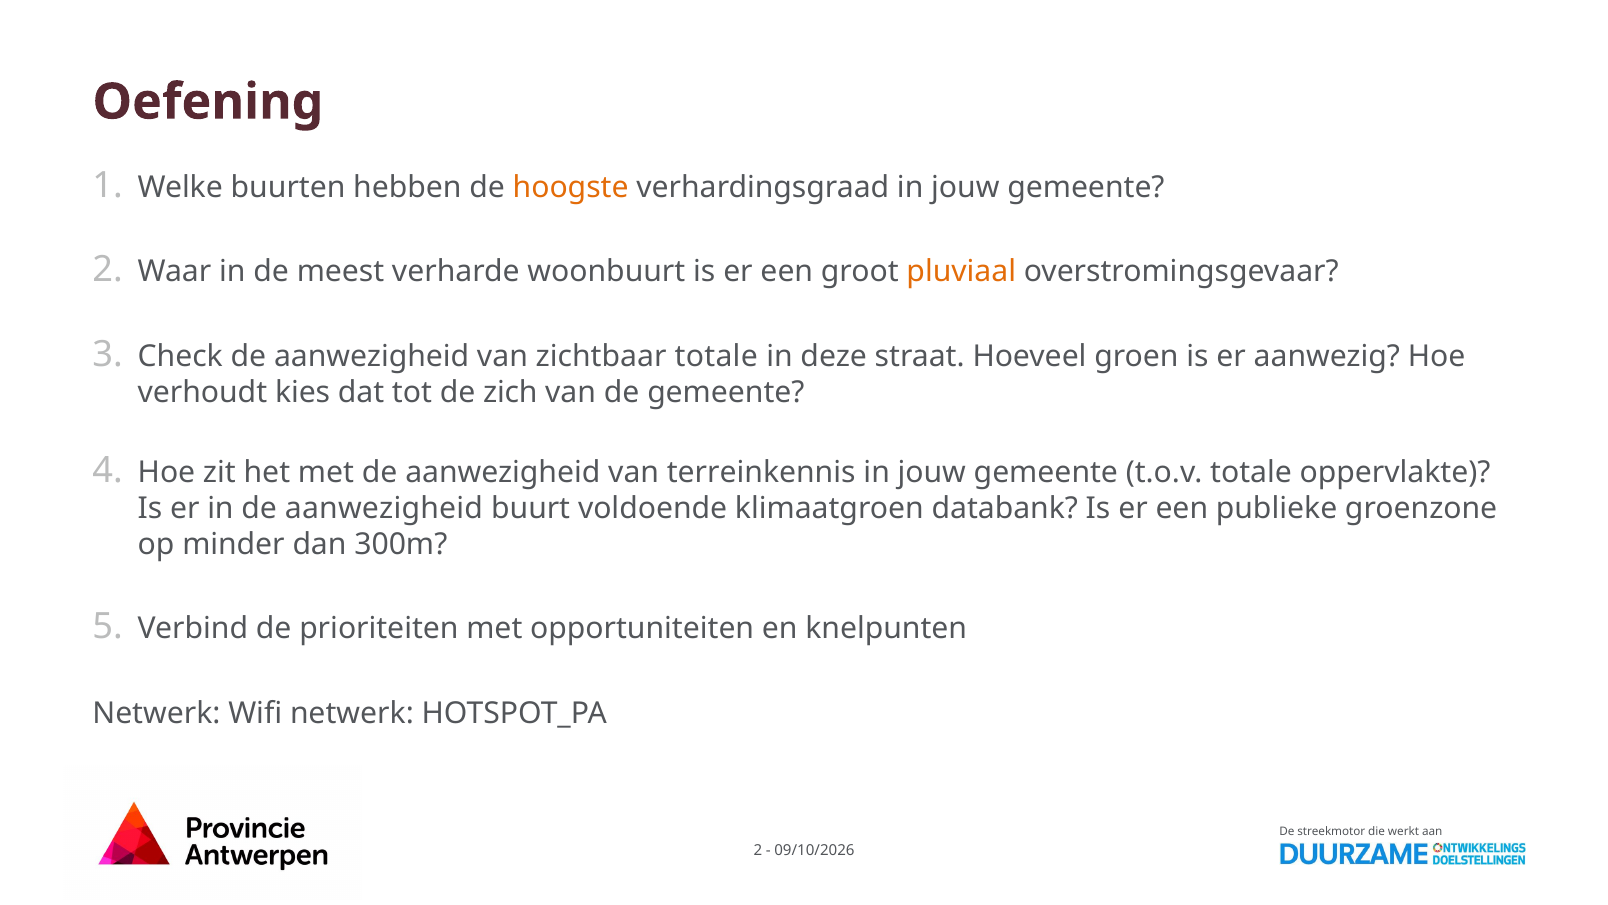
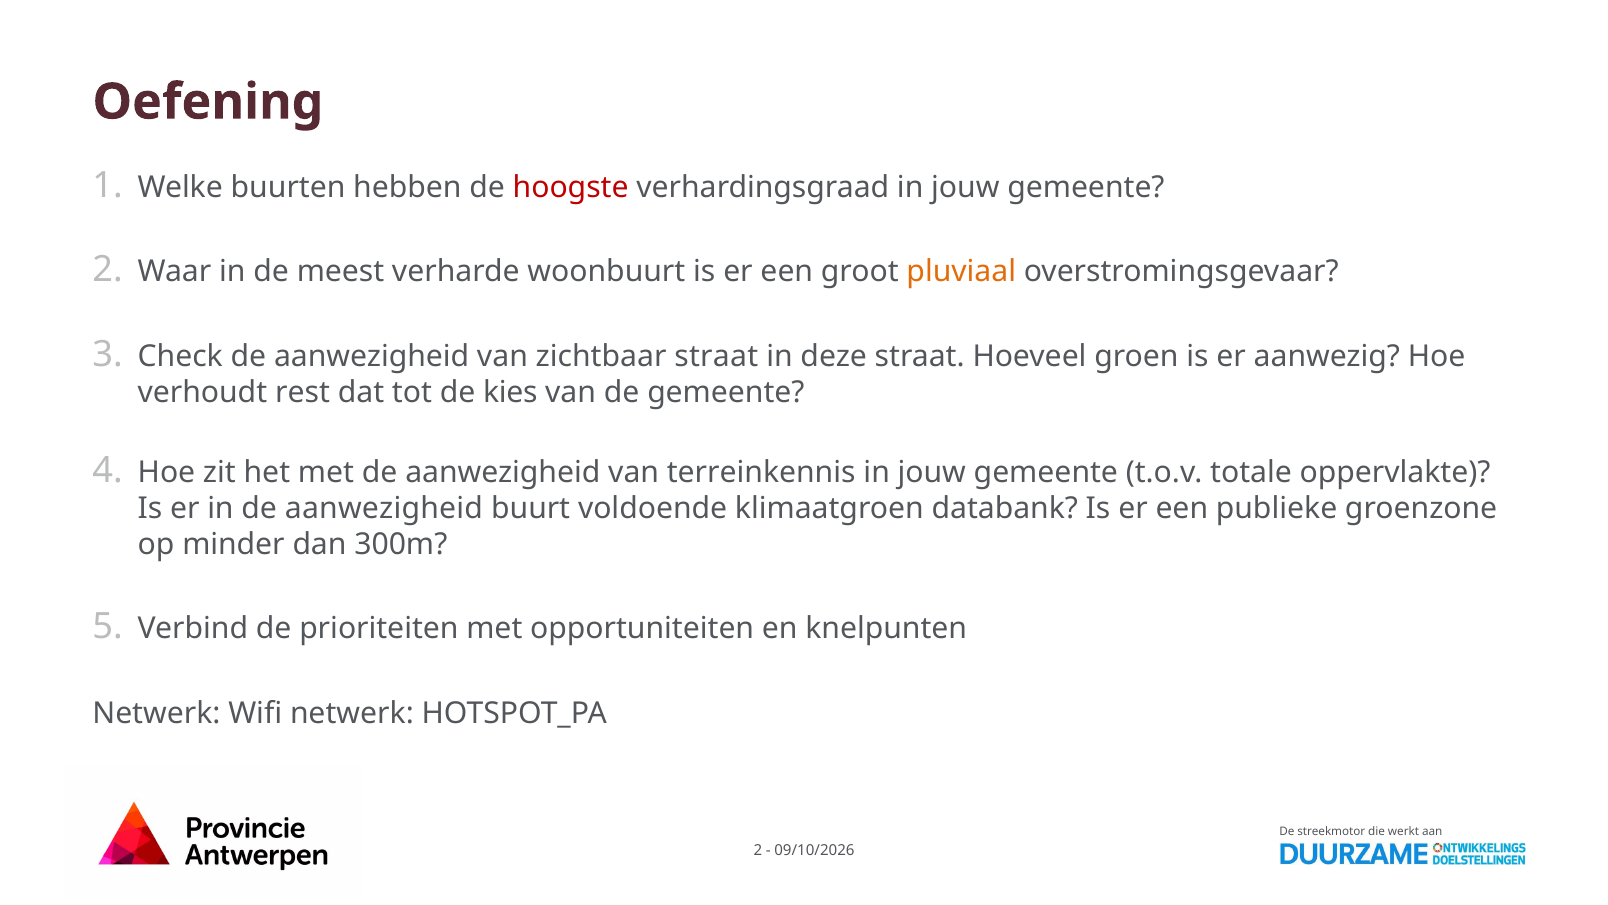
hoogste colour: orange -> red (571, 187)
zichtbaar totale: totale -> straat (716, 356)
kies: kies -> rest (303, 392)
zich: zich -> kies (510, 392)
